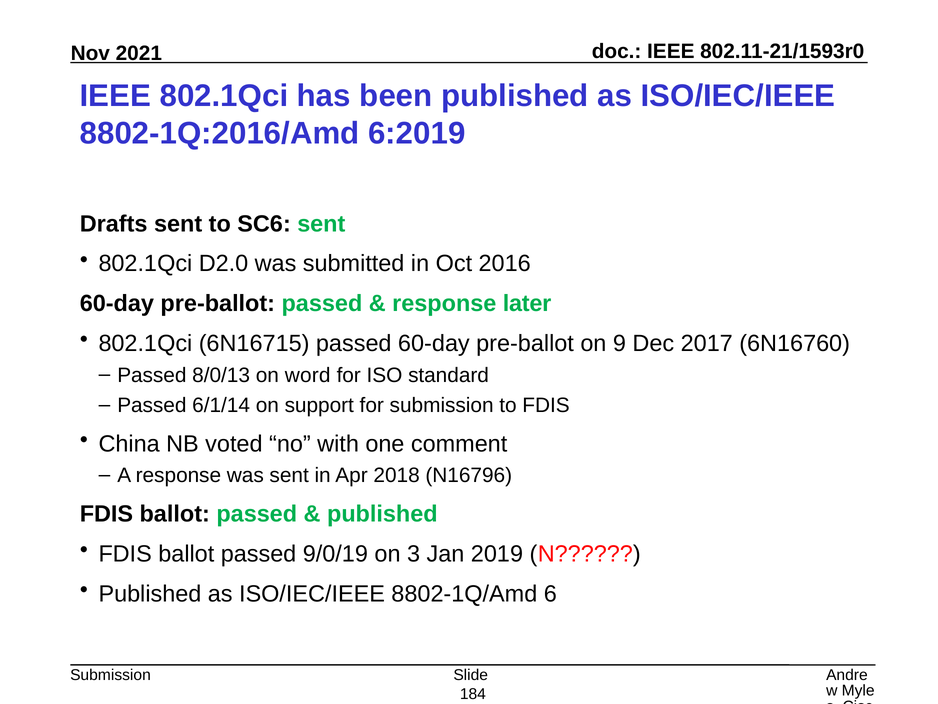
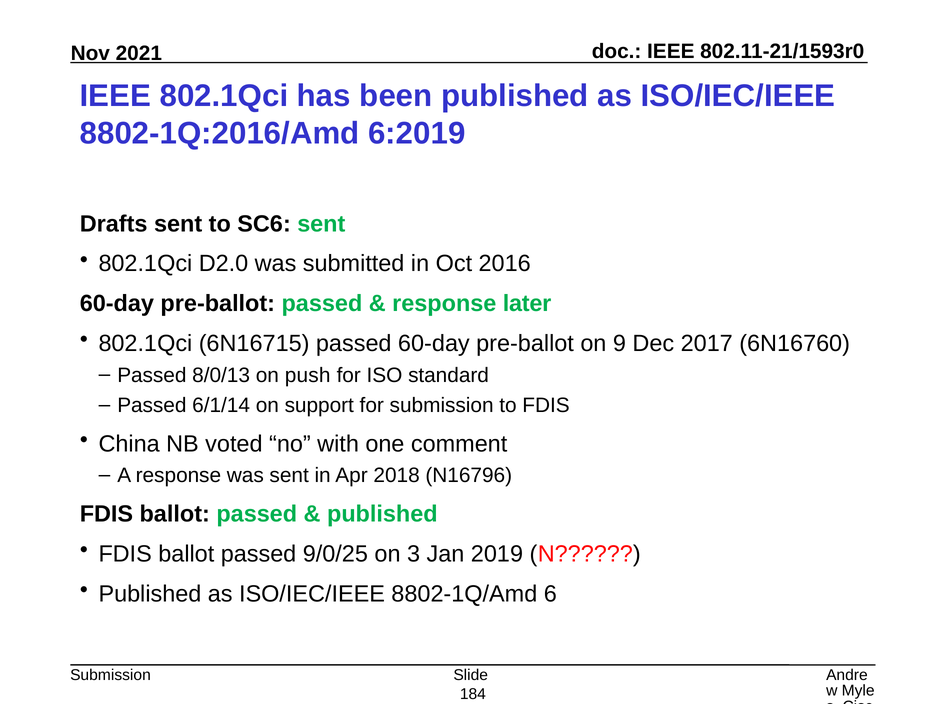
word: word -> push (308, 375)
9/0/19: 9/0/19 -> 9/0/25 (335, 554)
